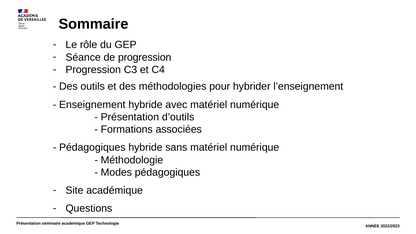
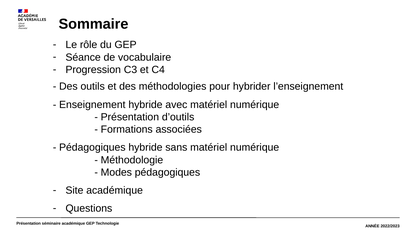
de progression: progression -> vocabulaire (145, 57)
